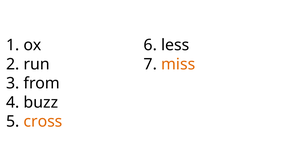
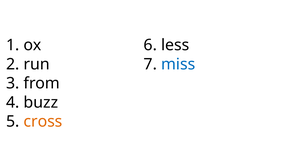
miss colour: orange -> blue (178, 64)
